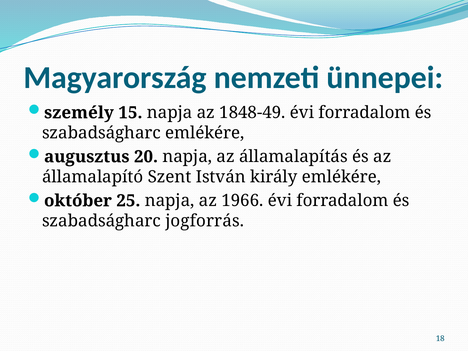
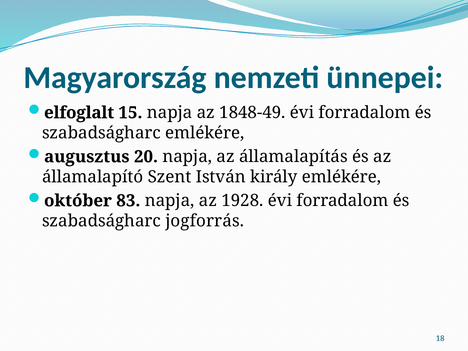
személy: személy -> elfoglalt (79, 113)
25: 25 -> 83 (128, 201)
1966: 1966 -> 1928 (242, 201)
